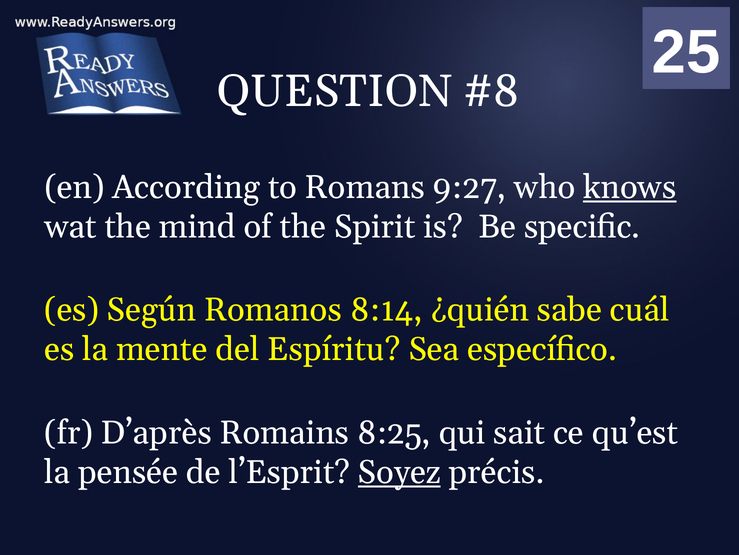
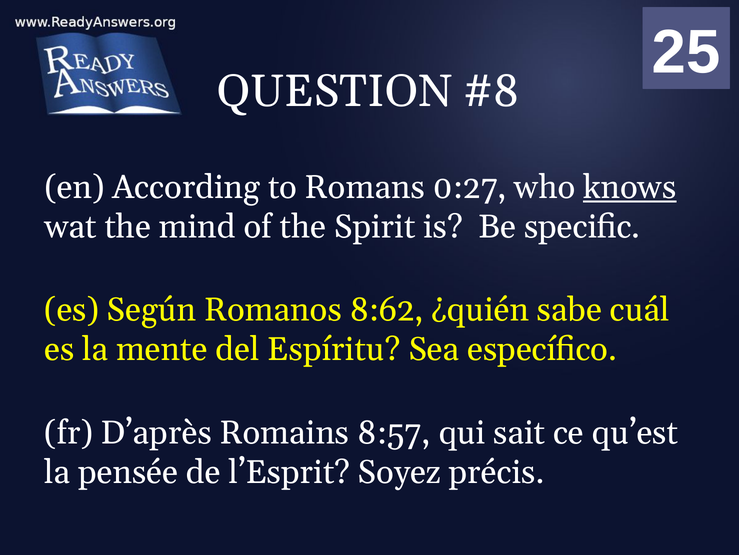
9:27: 9:27 -> 0:27 (470, 187)
8:14: 8:14 -> 8:62 (387, 309)
8:25: 8:25 -> 8:57 (394, 432)
Soyez underline: present -> none (399, 472)
